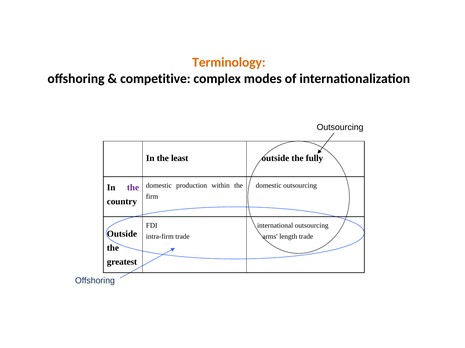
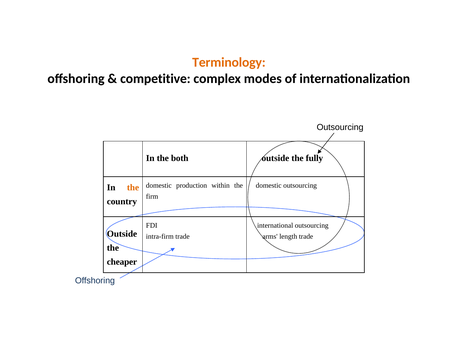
least: least -> both (180, 159)
the colour: purple -> orange (133, 188)
greatest: greatest -> cheaper (122, 262)
